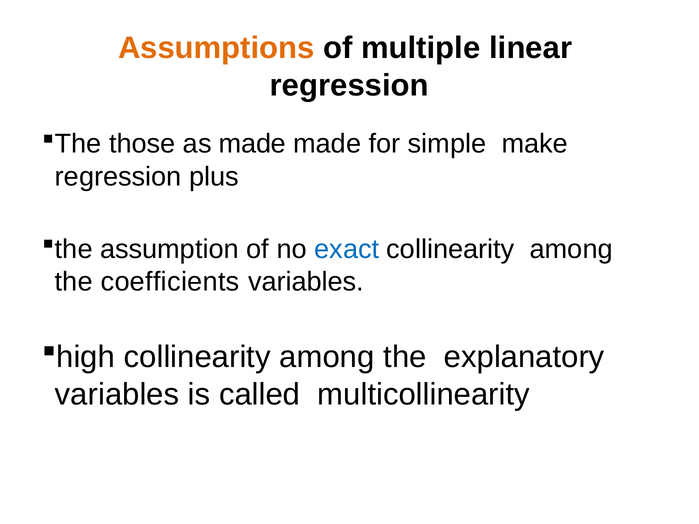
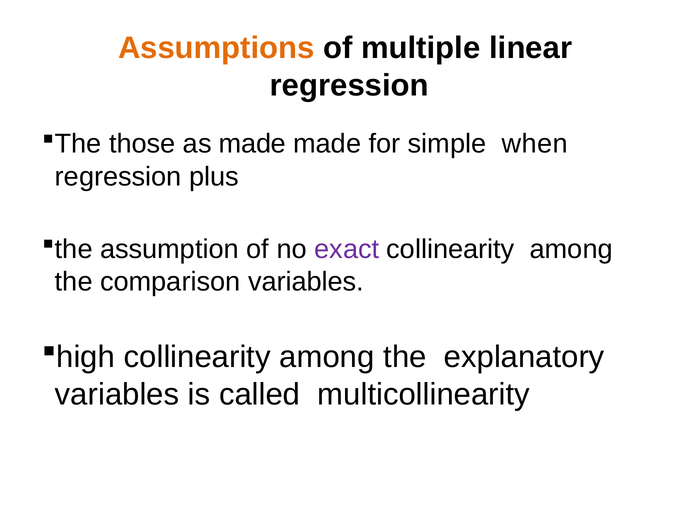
make: make -> when (535, 144)
exact colour: blue -> purple (347, 249)
coefficients: coefficients -> comparison (170, 282)
